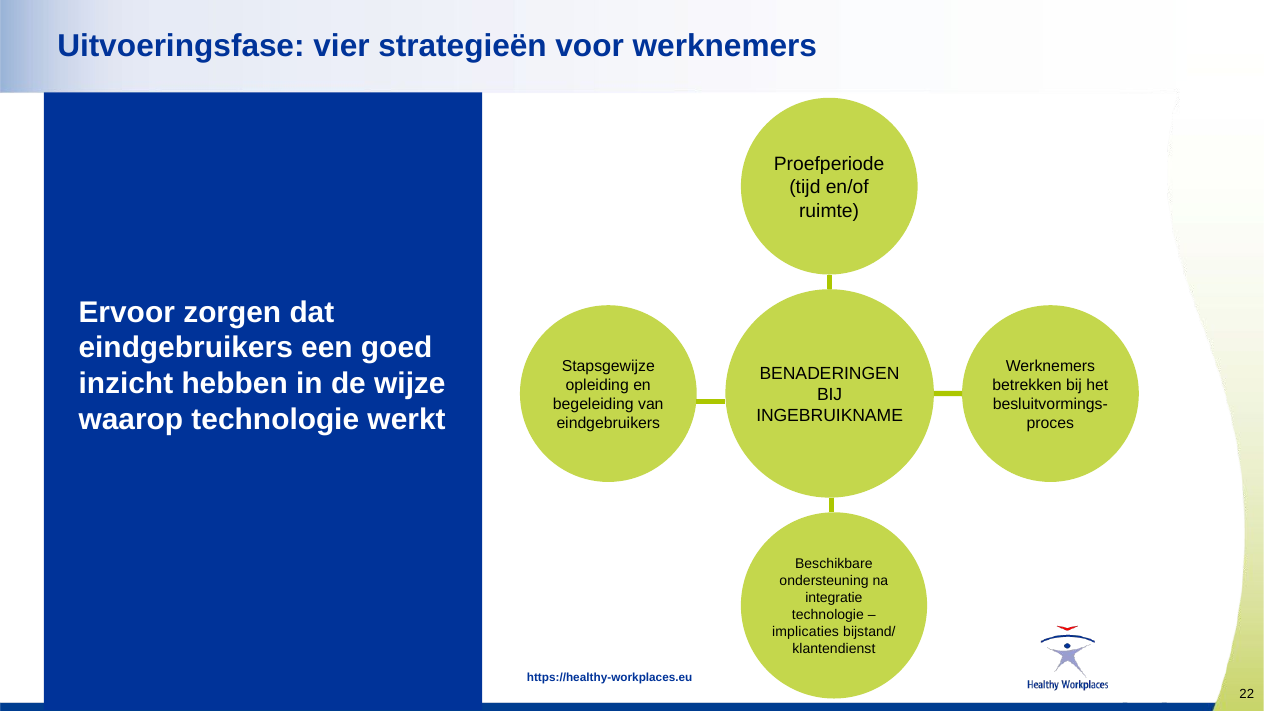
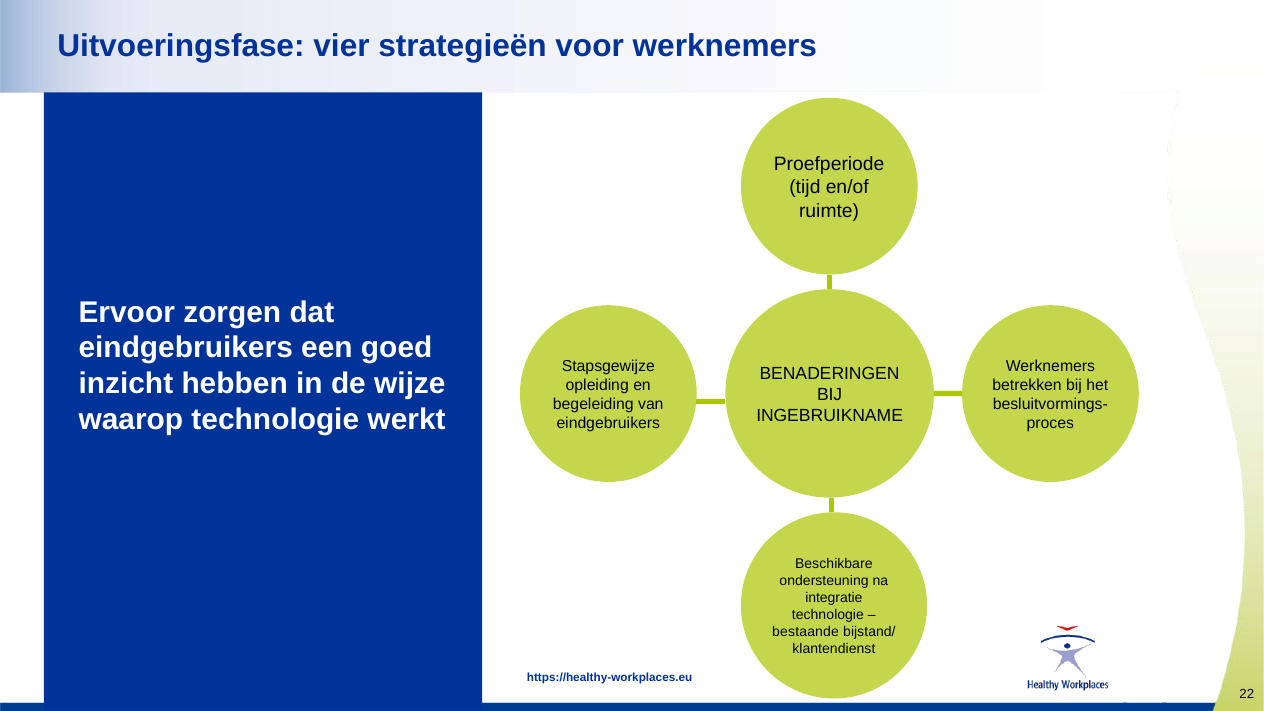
implicaties: implicaties -> bestaande (806, 632)
